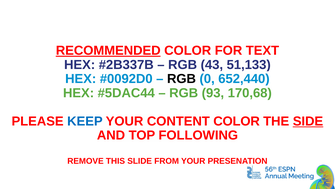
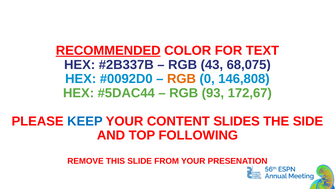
51,133: 51,133 -> 68,075 (249, 65)
RGB colour: black -> orange (181, 79)
652,440: 652,440 -> 146,808 (244, 79)
170,68: 170,68 -> 172,67 (250, 93)
CONTENT COLOR: COLOR -> SLIDES (237, 121)
SIDE underline: present -> none (308, 121)
